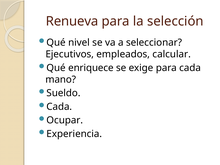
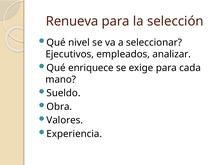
calcular: calcular -> analizar (172, 54)
Cada: Cada -> Obra (59, 107)
Ocupar: Ocupar -> Valores (65, 120)
